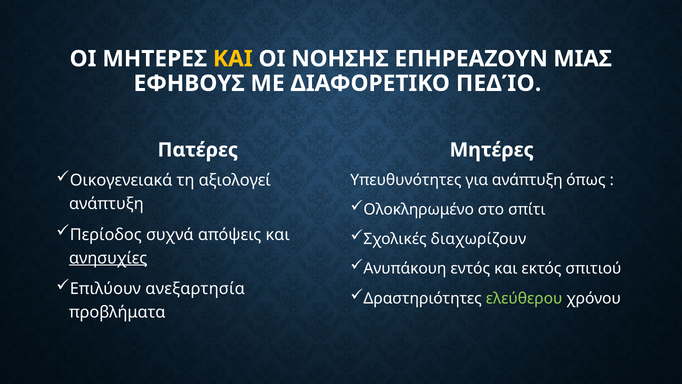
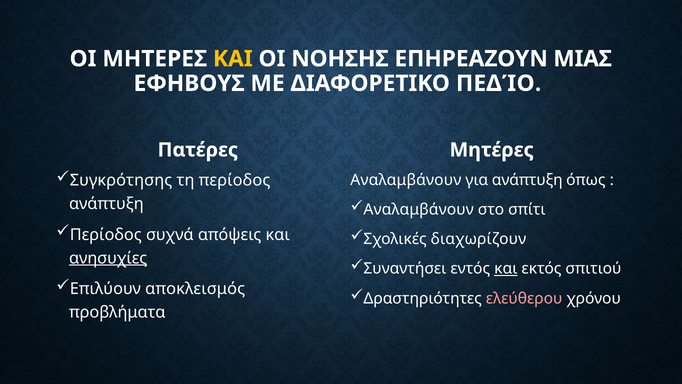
Οικογενειακά: Οικογενειακά -> Συγκρότησης (121, 180)
τη αξιολογεί: αξιολογεί -> περίοδος (235, 180)
Υπευθυνότητες: Υπευθυνότητες -> Αναλαμβάνουν (406, 180)
Ολοκληρωμένο: Ολοκληρωμένο -> Αναλαμβάνουν (419, 209)
Ανυπάκουη: Ανυπάκουη -> Συναντήσει (405, 268)
και underline: none -> present (506, 268)
ανεξαρτησία: ανεξαρτησία -> αποκλεισμός (195, 289)
ελεύθερου colour: light green -> pink (524, 298)
